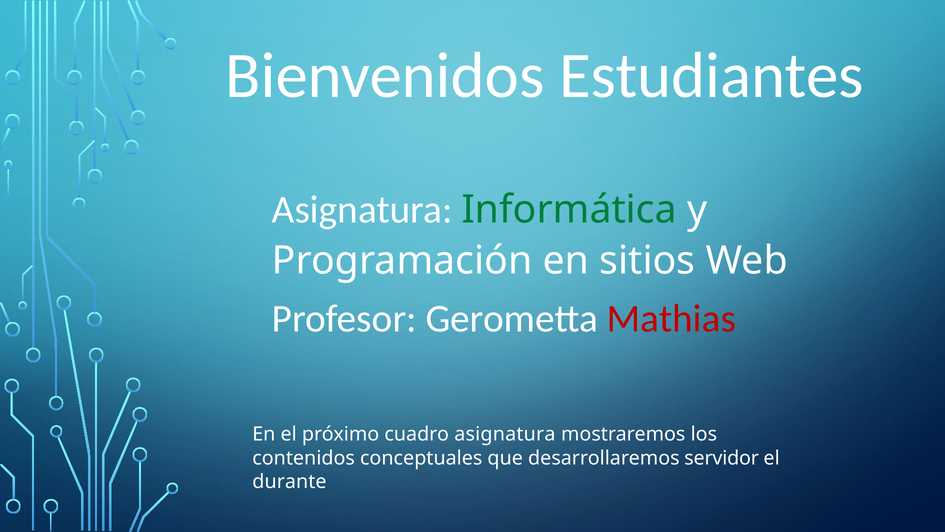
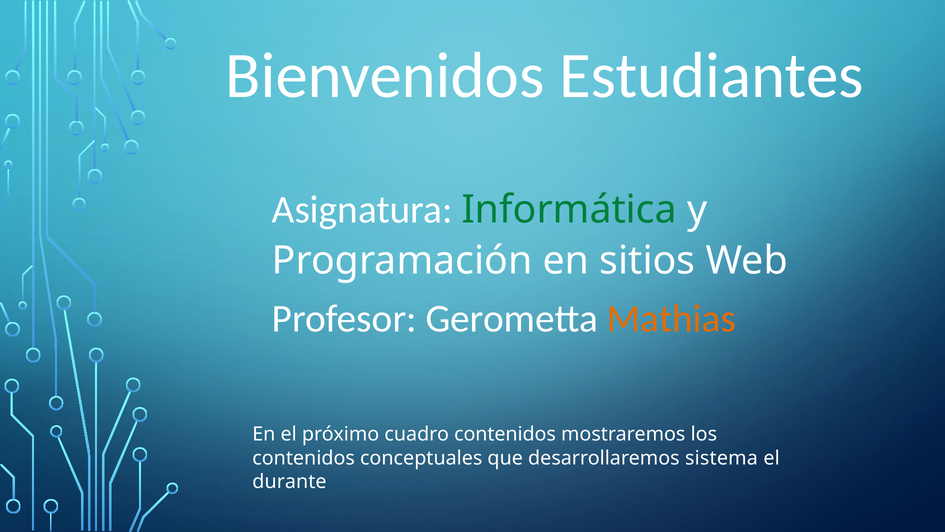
Mathias colour: red -> orange (671, 319)
cuadro asignatura: asignatura -> contenidos (505, 434)
servidor: servidor -> sistema (721, 458)
